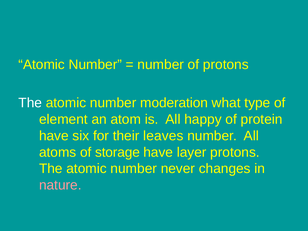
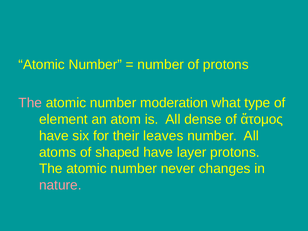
The colour: white -> pink (30, 103)
happy: happy -> dense (203, 119)
protein: protein -> ἄτομος (262, 119)
storage: storage -> shaped (117, 152)
